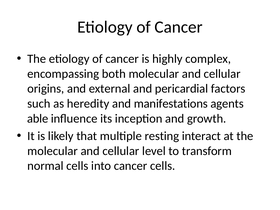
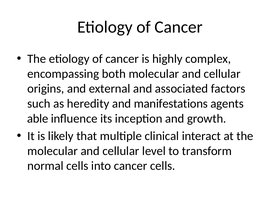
pericardial: pericardial -> associated (182, 89)
resting: resting -> clinical (162, 136)
